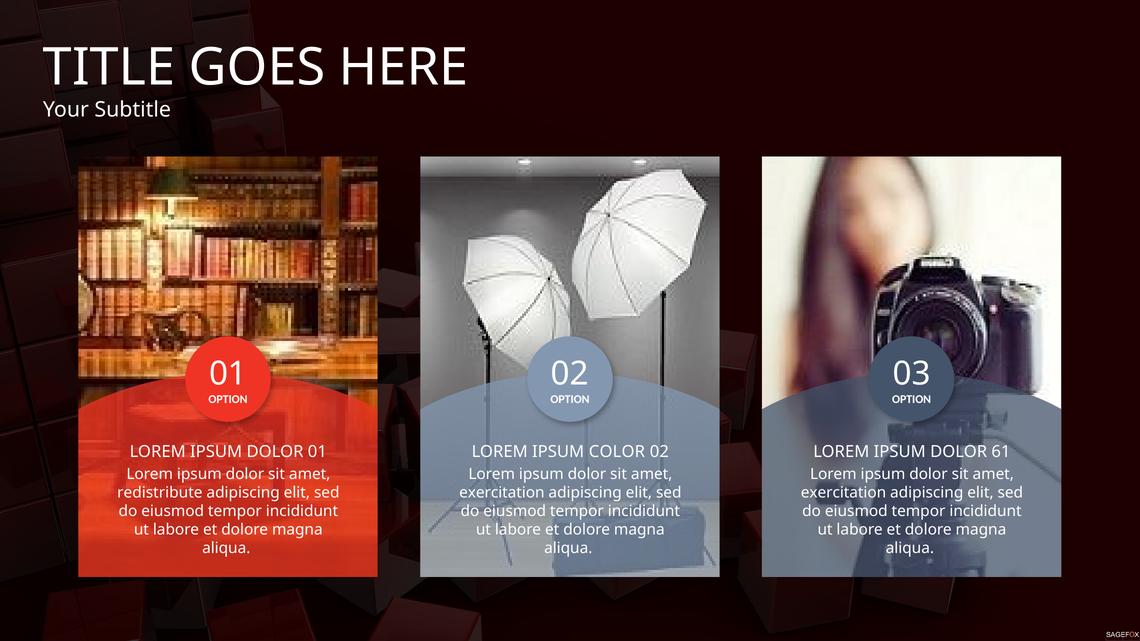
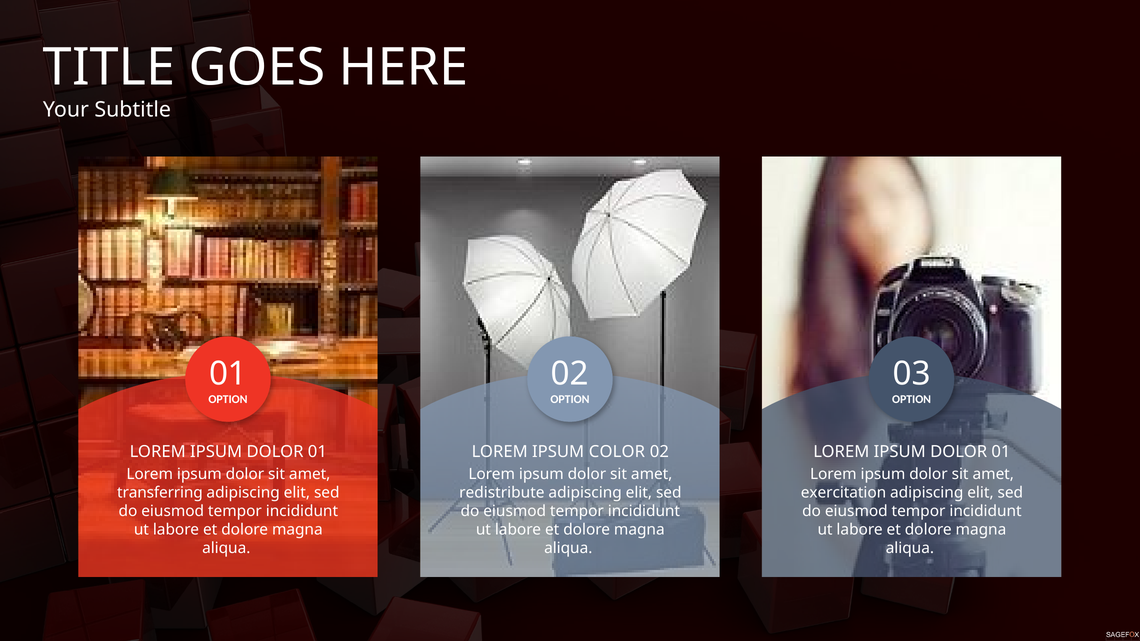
61: 61 -> 01 (1001, 452)
redistribute: redistribute -> transferring (160, 493)
exercitation: exercitation -> redistribute (502, 493)
